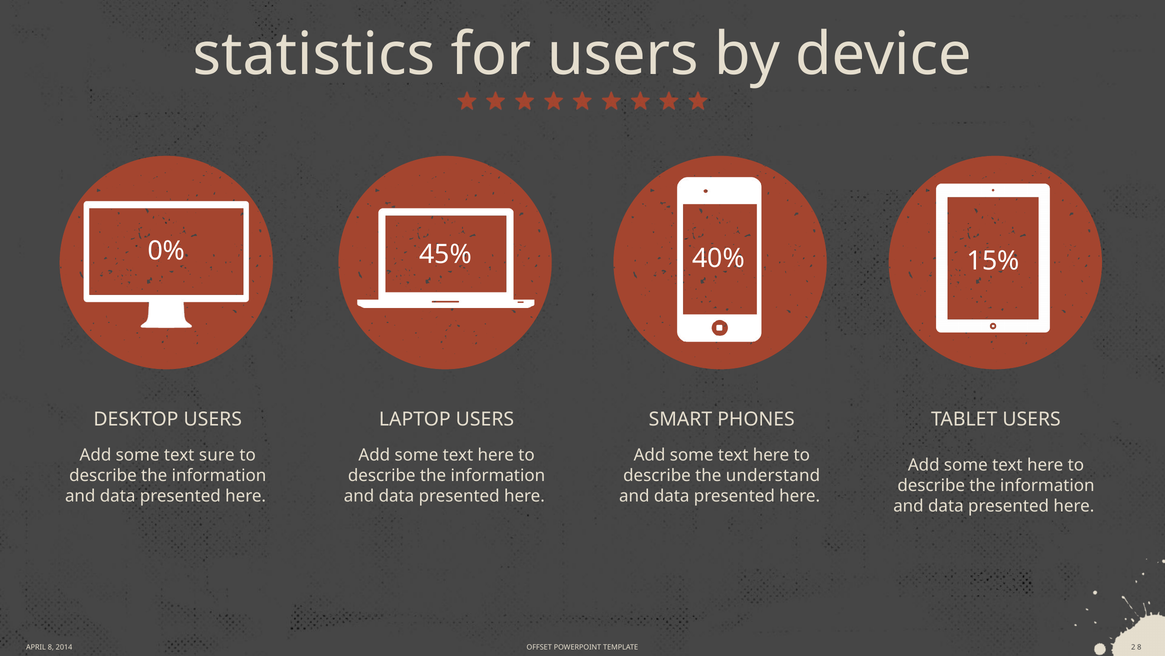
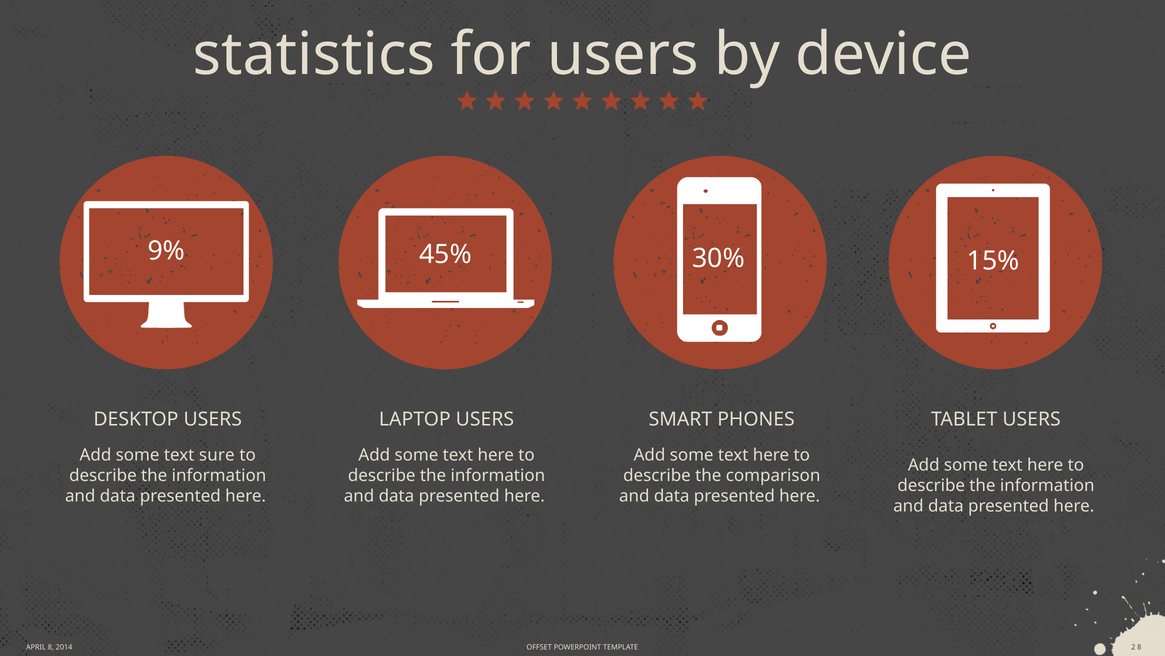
0%: 0% -> 9% (166, 251)
40%: 40% -> 30% (718, 258)
understand: understand -> comparison (773, 475)
